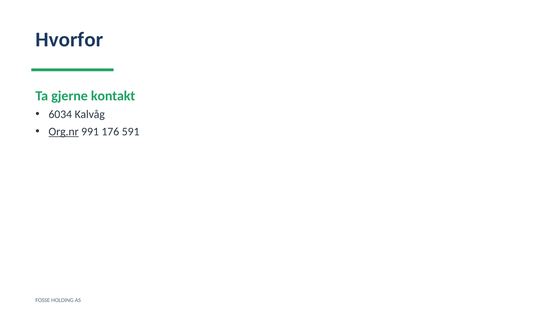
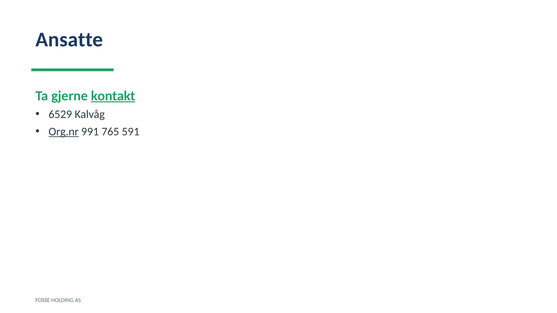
Hvorfor: Hvorfor -> Ansatte (69, 40)
kontakt underline: none -> present (113, 96)
6034: 6034 -> 6529 (60, 115)
176: 176 -> 765 (110, 132)
